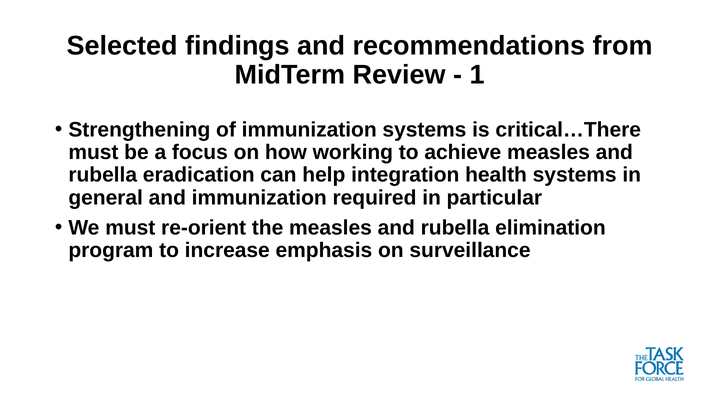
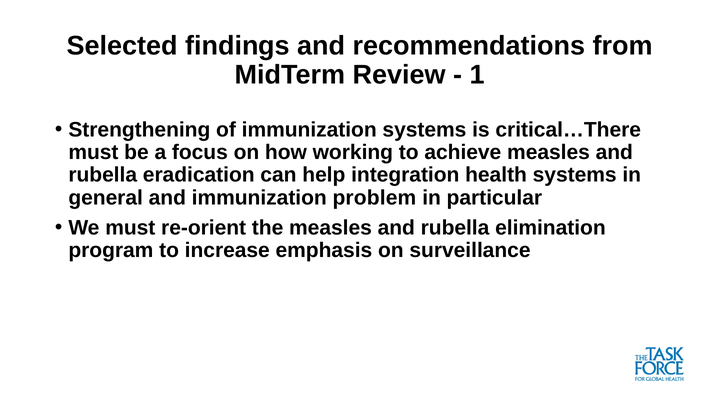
required: required -> problem (374, 198)
